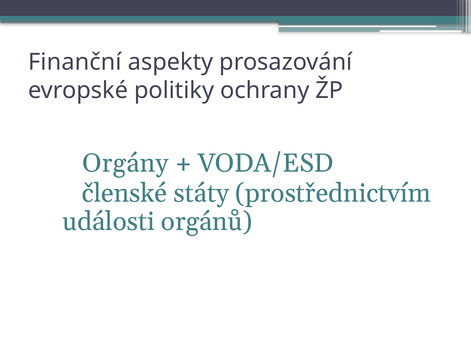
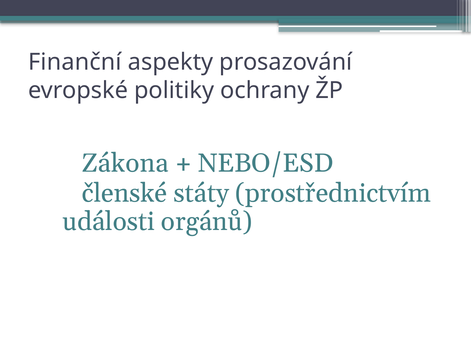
Orgány: Orgány -> Zákona (125, 163)
VODA/ESD: VODA/ESD -> NEBO/ESD (266, 163)
